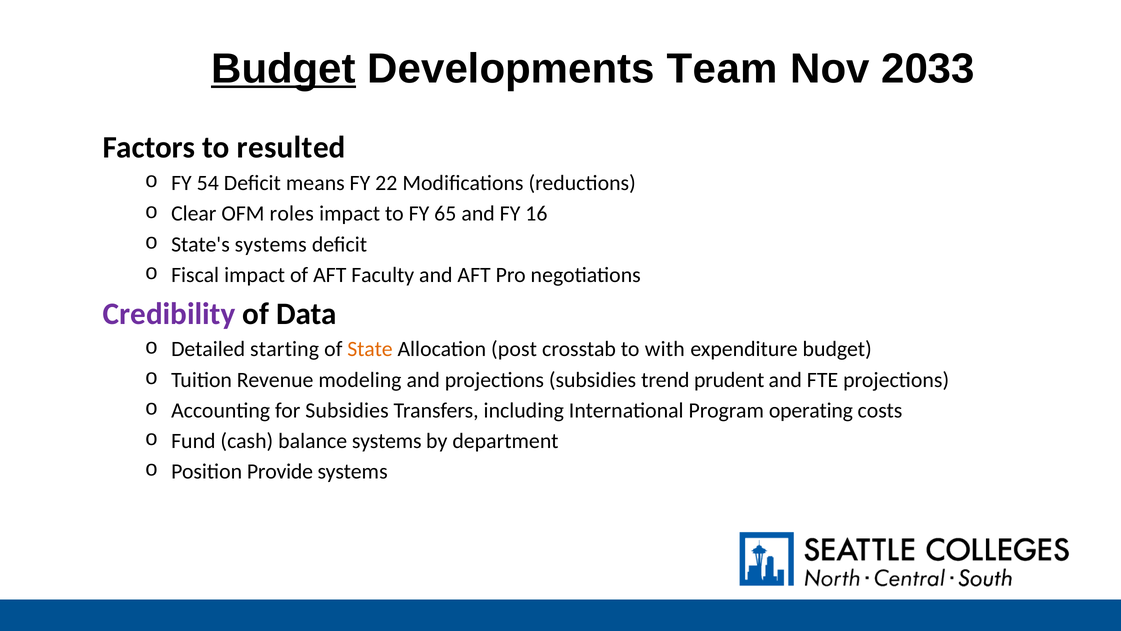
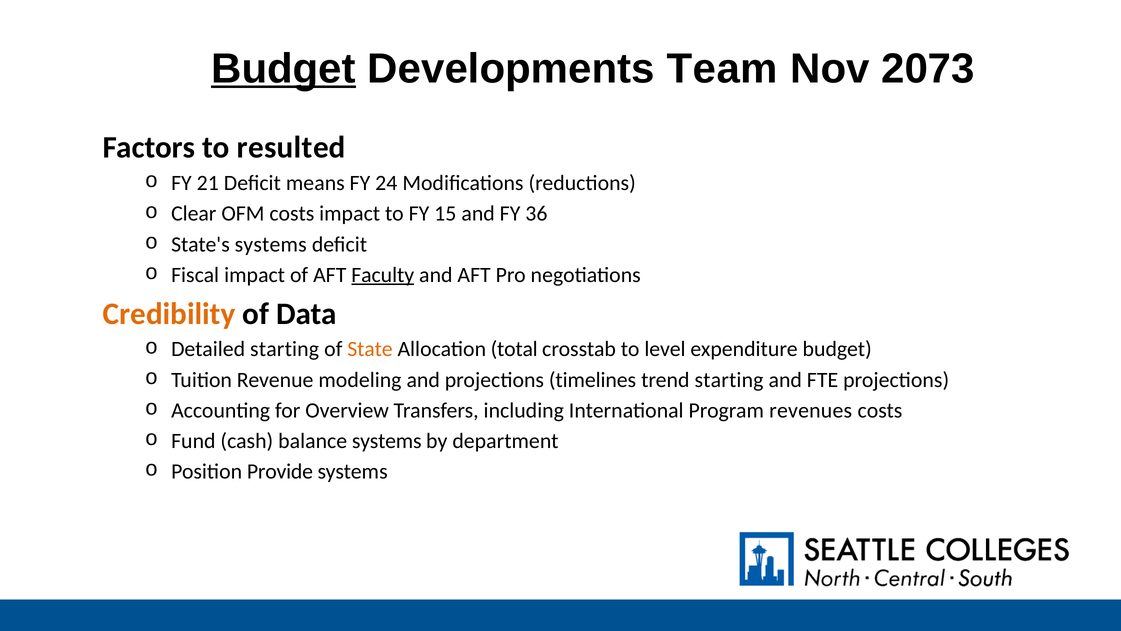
2033: 2033 -> 2073 (928, 69)
54: 54 -> 21 (208, 183)
22: 22 -> 24 (386, 183)
OFM roles: roles -> costs (292, 214)
65: 65 -> 15 (445, 214)
16: 16 -> 36 (536, 214)
Faculty underline: none -> present (383, 275)
Credibility colour: purple -> orange (169, 314)
post: post -> total (514, 349)
with: with -> level (665, 349)
projections subsidies: subsidies -> timelines (593, 380)
trend prudent: prudent -> starting (729, 380)
for Subsidies: Subsidies -> Overview (347, 410)
operating: operating -> revenues (811, 410)
